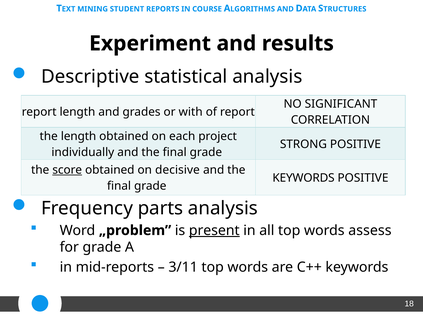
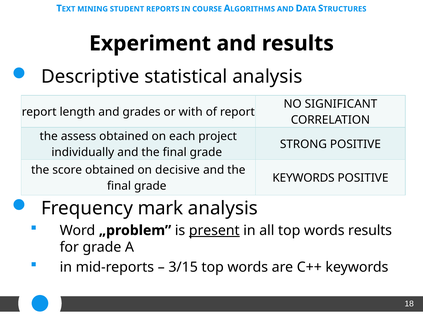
the length: length -> assess (79, 136)
score underline: present -> none (67, 170)
parts: parts -> mark (161, 208)
words assess: assess -> results (370, 231)
3/11: 3/11 -> 3/15 (183, 267)
